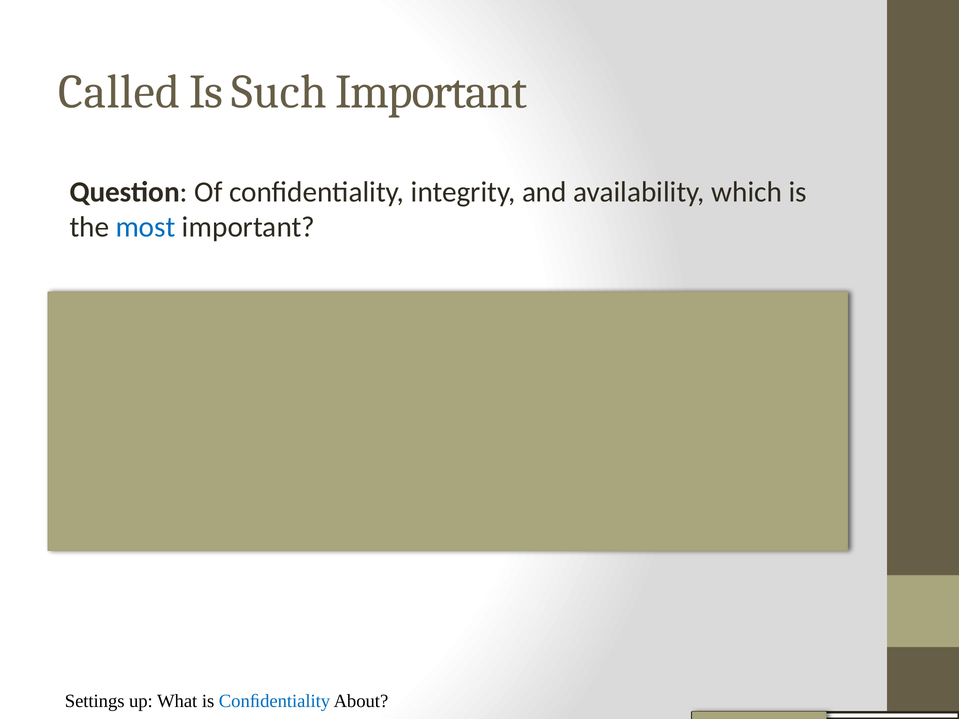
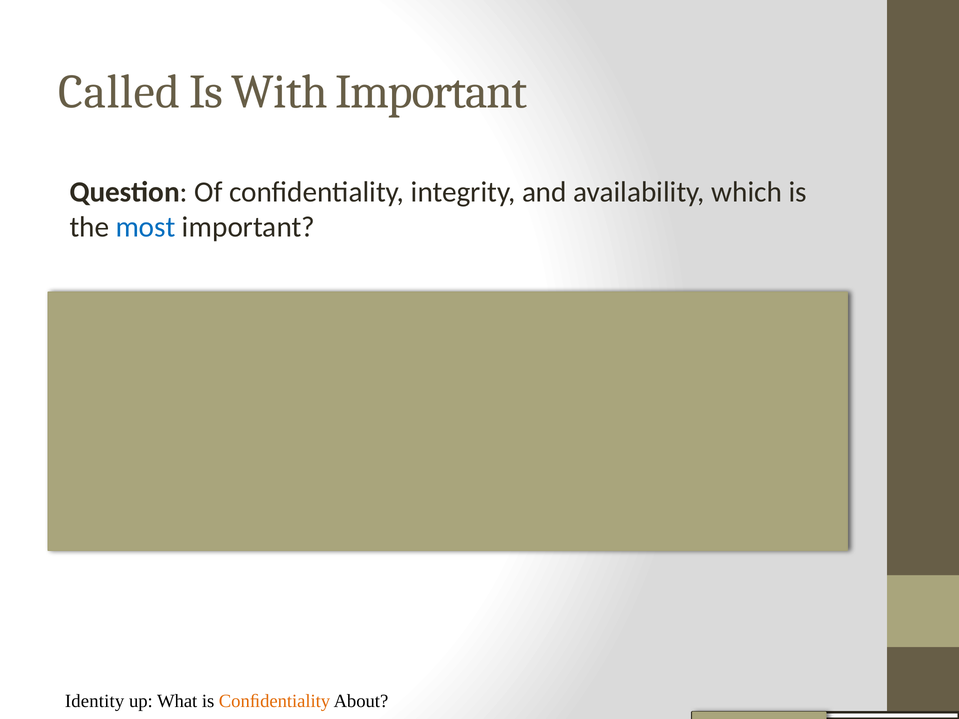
Such: Such -> With (279, 92)
Settings: Settings -> Identity (95, 701)
Conﬁdentiality colour: blue -> orange (274, 701)
